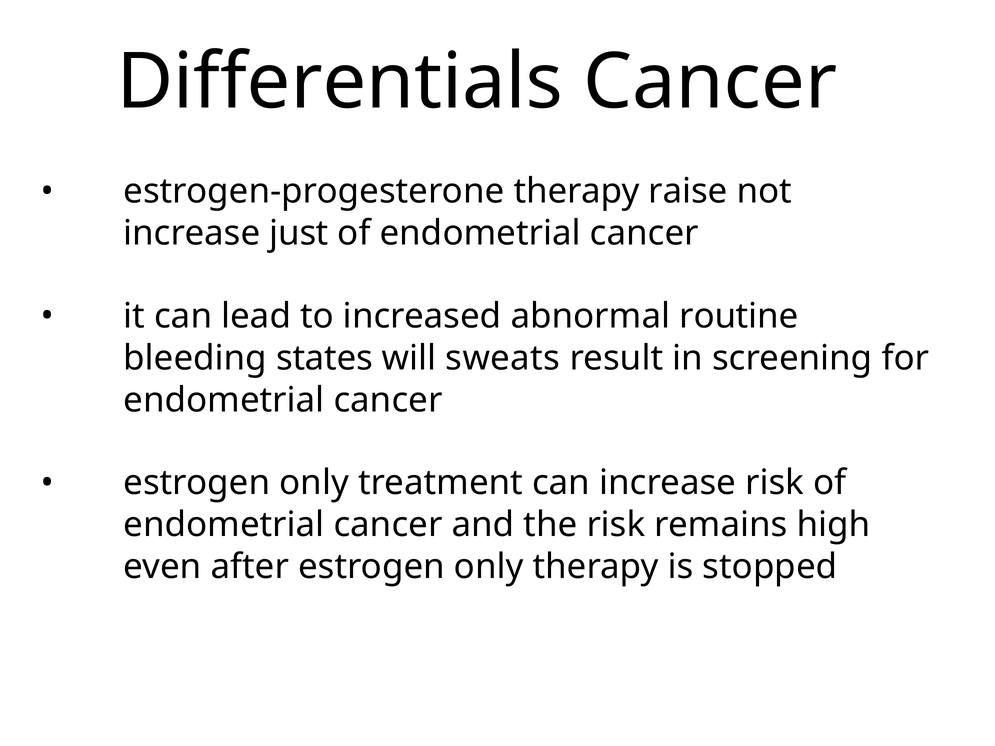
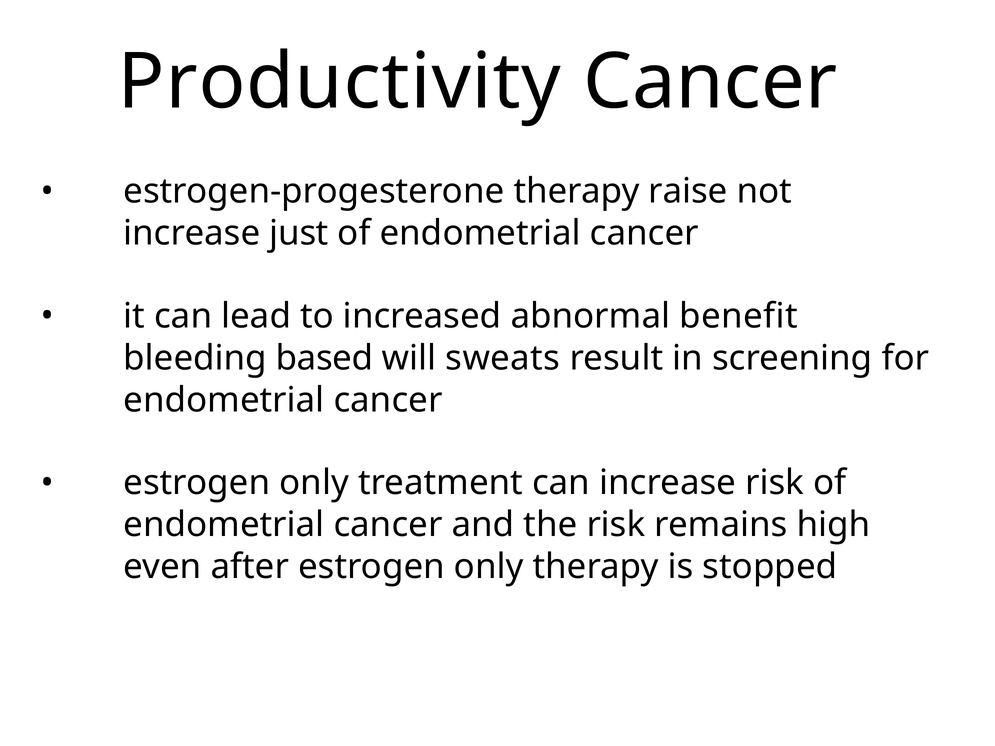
Differentials: Differentials -> Productivity (339, 82)
routine: routine -> benefit (739, 316)
states: states -> based (324, 358)
